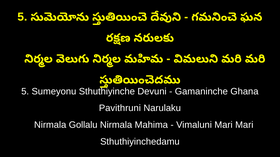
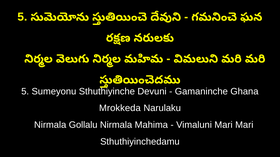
Pavithruni: Pavithruni -> Mrokkeda (120, 108)
